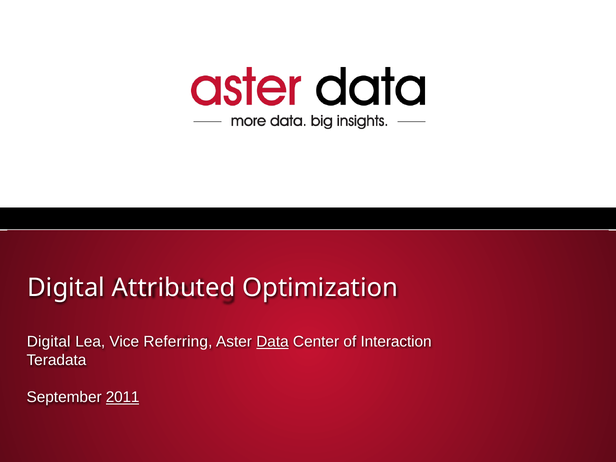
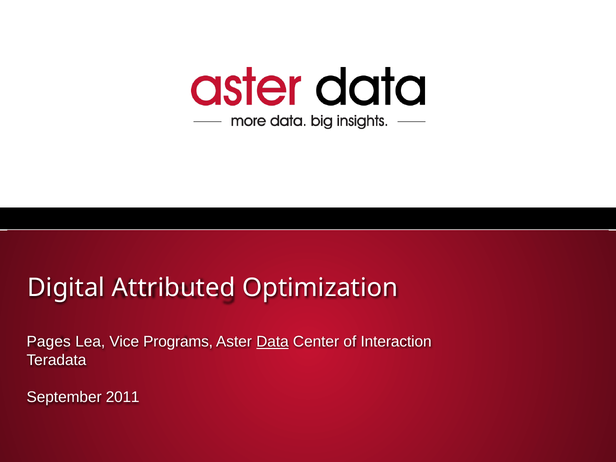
Digital: Digital -> Pages (49, 342)
Referring: Referring -> Programs (178, 342)
2011 underline: present -> none (123, 397)
